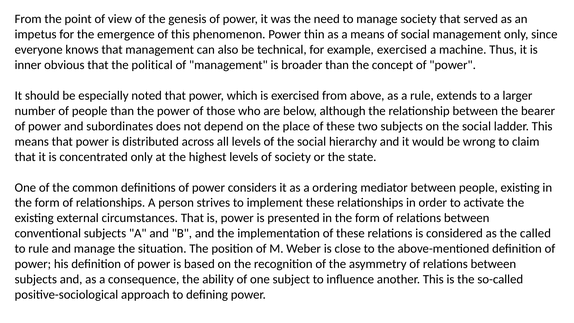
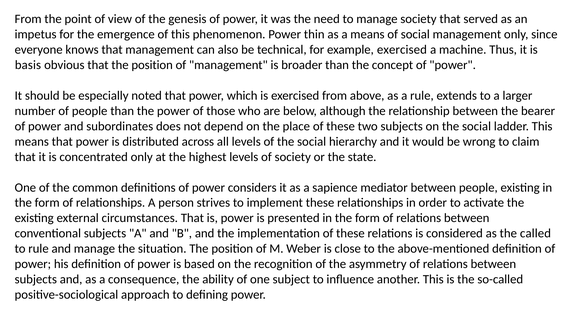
inner: inner -> basis (28, 65)
that the political: political -> position (152, 65)
ordering: ordering -> sapience (335, 187)
